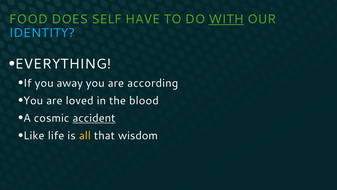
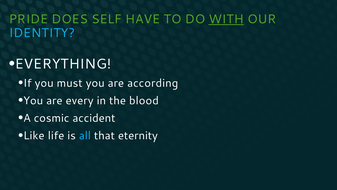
FOOD: FOOD -> PRIDE (28, 19)
away: away -> must (70, 83)
loved: loved -> every (80, 100)
accident underline: present -> none (94, 118)
all colour: yellow -> light blue (85, 135)
wisdom: wisdom -> eternity (138, 135)
